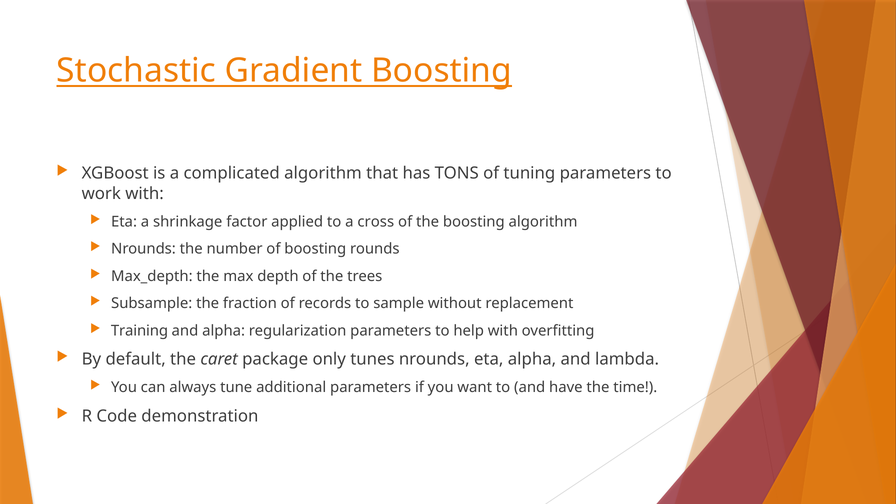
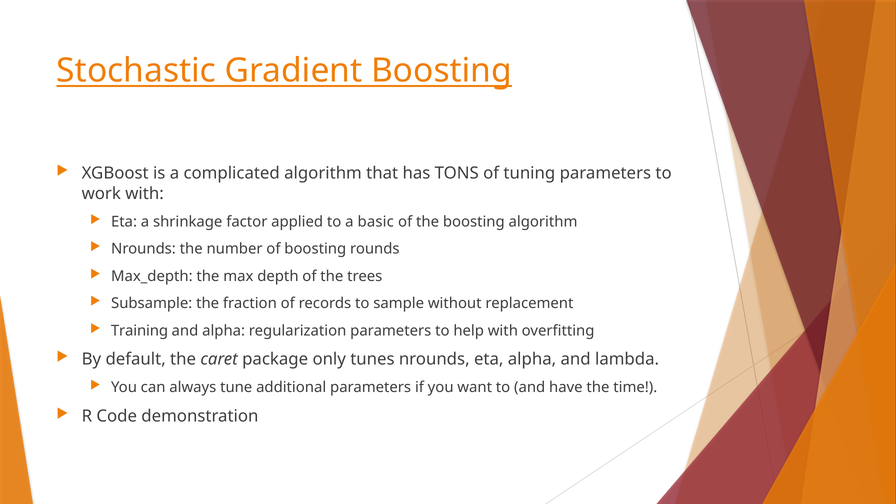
cross: cross -> basic (376, 222)
